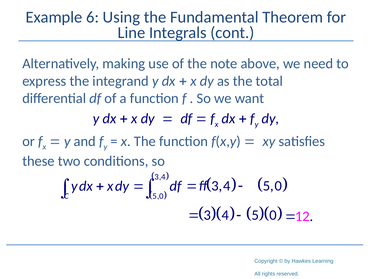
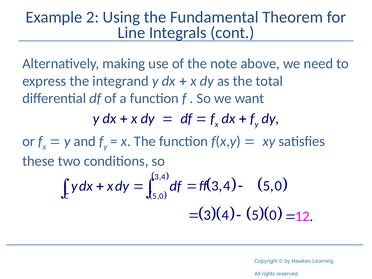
6: 6 -> 2 (93, 17)
